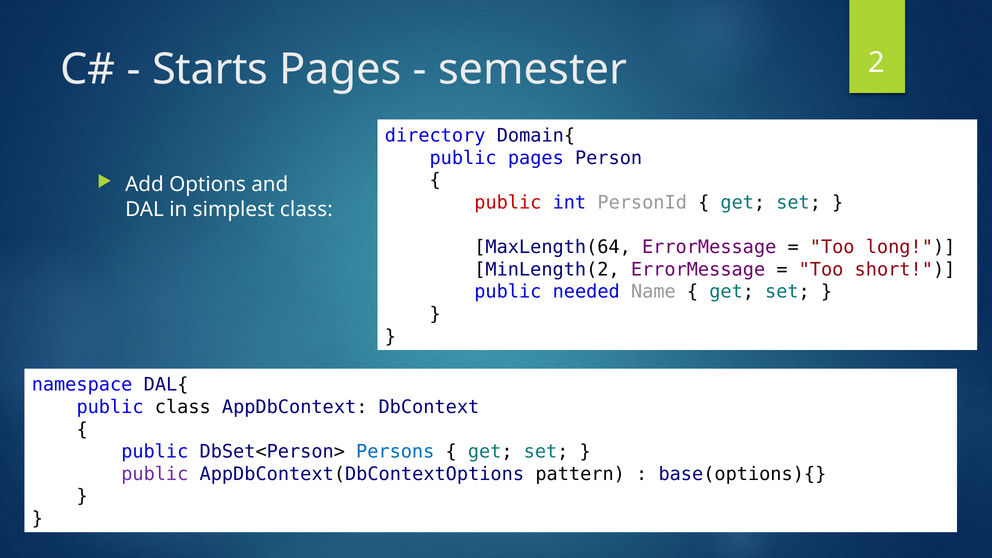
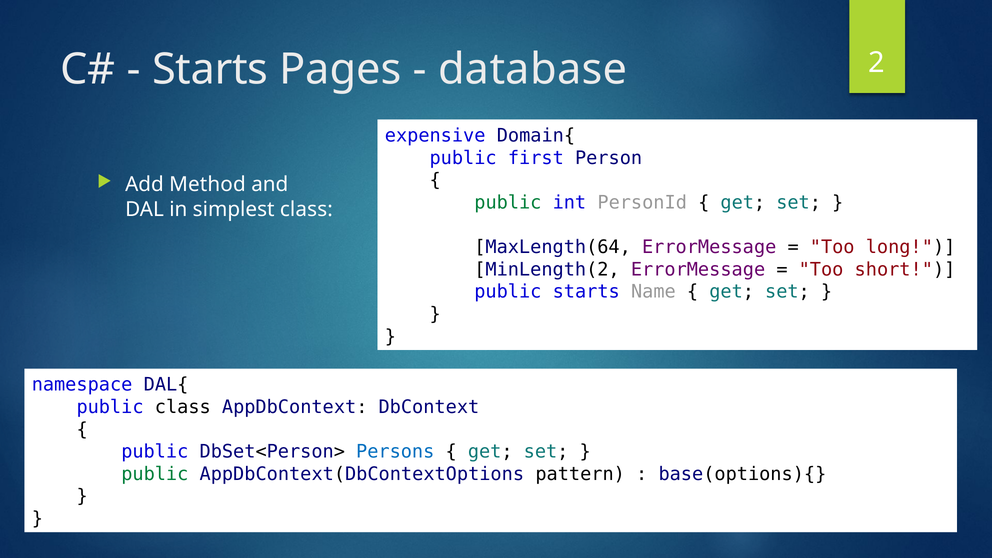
semester: semester -> database (533, 70)
directory: directory -> expensive (435, 136)
public pages: pages -> first (536, 158)
Options: Options -> Method (207, 185)
public colour: red -> green (508, 203)
public needed: needed -> starts (586, 292)
public colour: purple -> green (155, 474)
